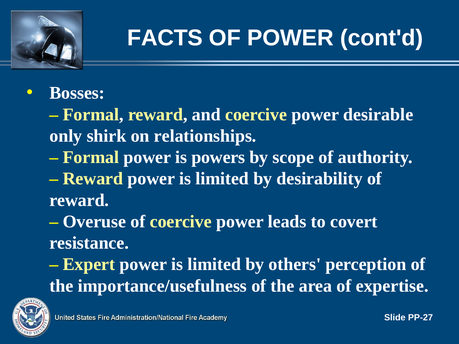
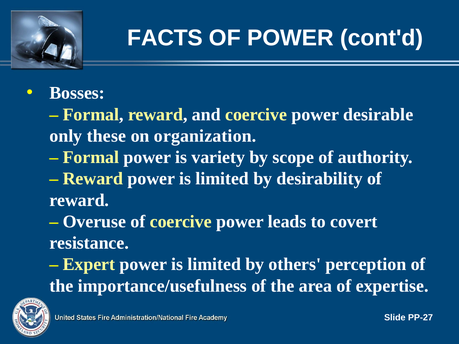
shirk: shirk -> these (106, 136)
relationships: relationships -> organization (205, 136)
powers: powers -> variety (218, 157)
